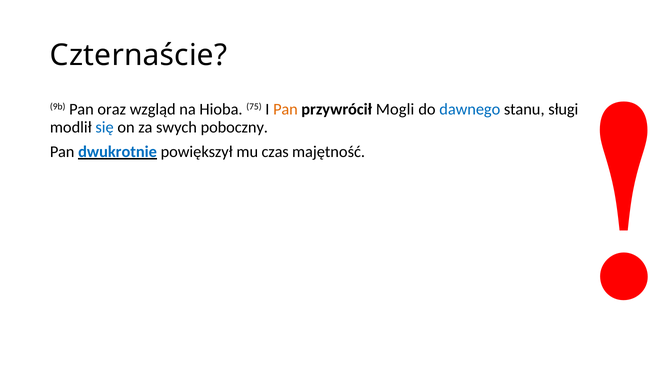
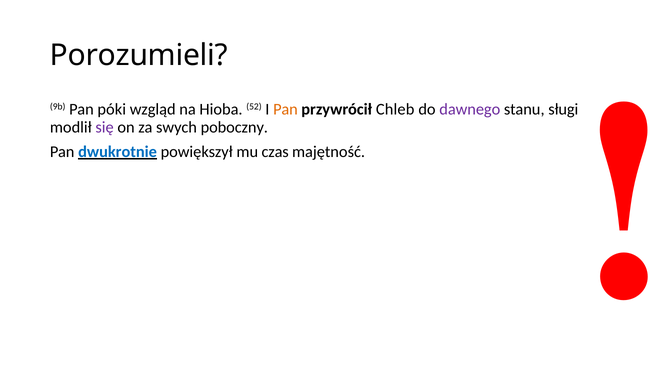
Czternaście: Czternaście -> Porozumieli (139, 55)
oraz: oraz -> póki (112, 109)
75: 75 -> 52 (254, 107)
Mogli: Mogli -> Chleb (395, 109)
dawnego colour: blue -> purple (470, 109)
się colour: blue -> purple (105, 127)
